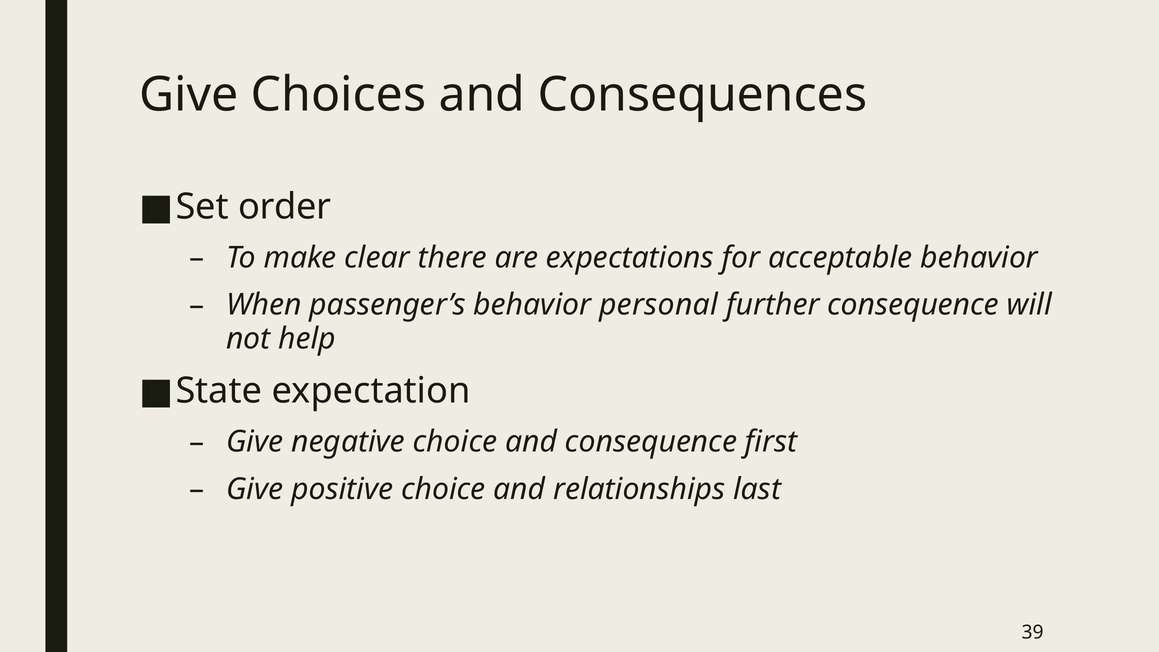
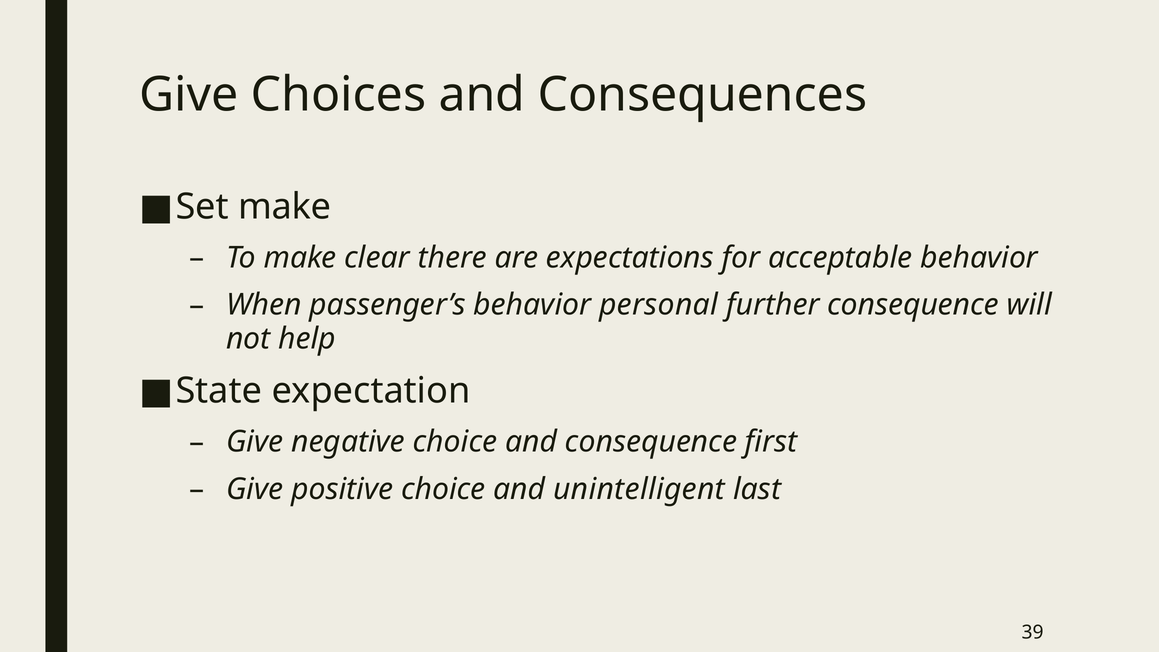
Set order: order -> make (285, 207)
relationships: relationships -> unintelligent (639, 489)
